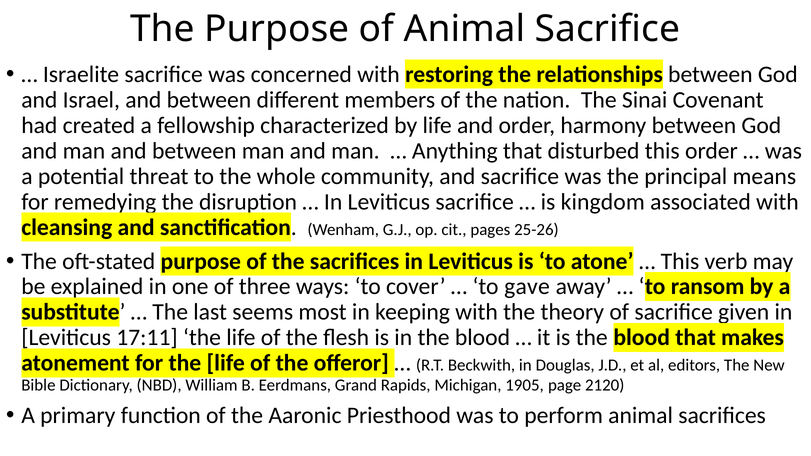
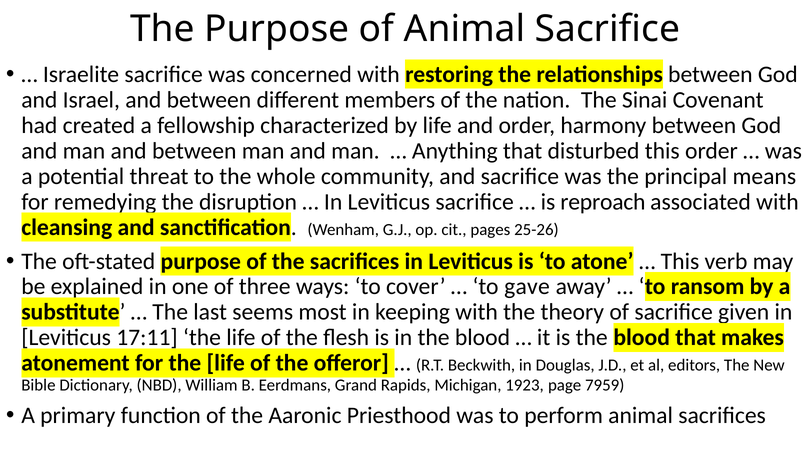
kingdom: kingdom -> reproach (603, 202)
1905: 1905 -> 1923 (525, 385)
2120: 2120 -> 7959 (605, 385)
